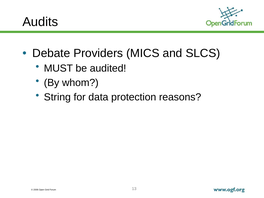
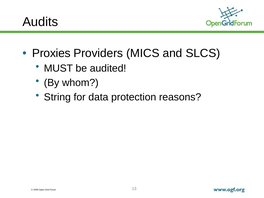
Debate: Debate -> Proxies (51, 53)
